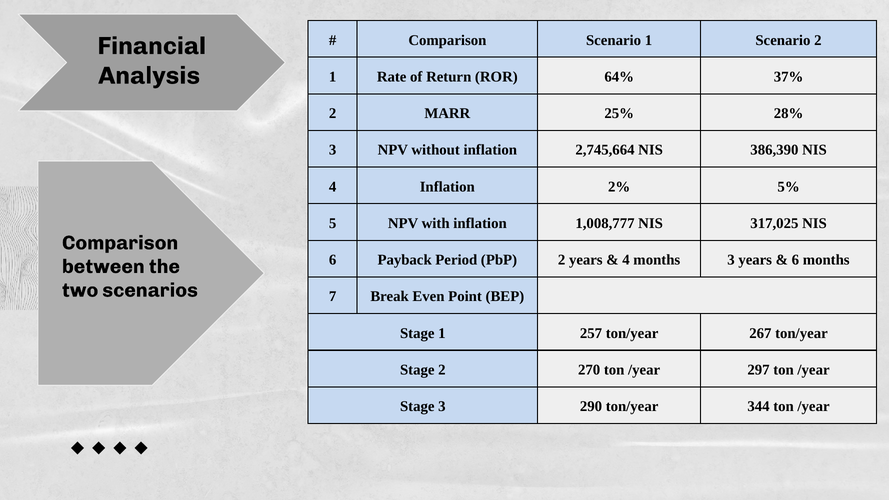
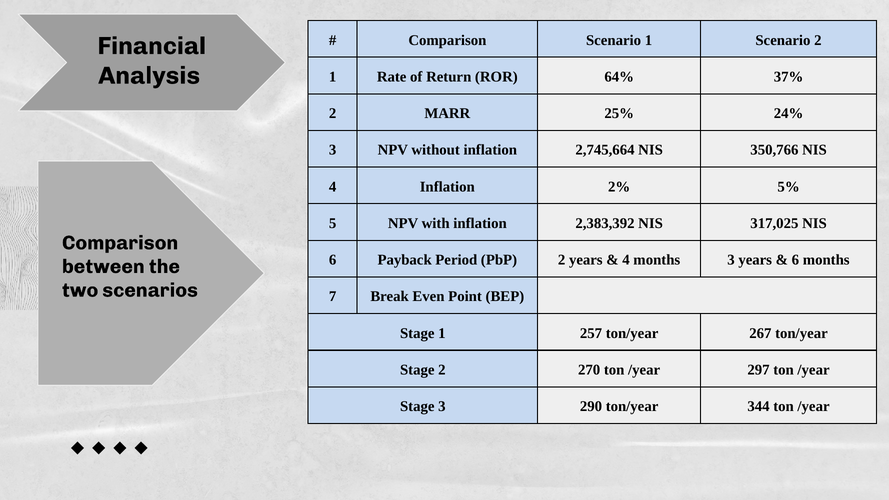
28%: 28% -> 24% (789, 113)
386,390: 386,390 -> 350,766 (774, 150)
1,008,777: 1,008,777 -> 2,383,392 (605, 223)
